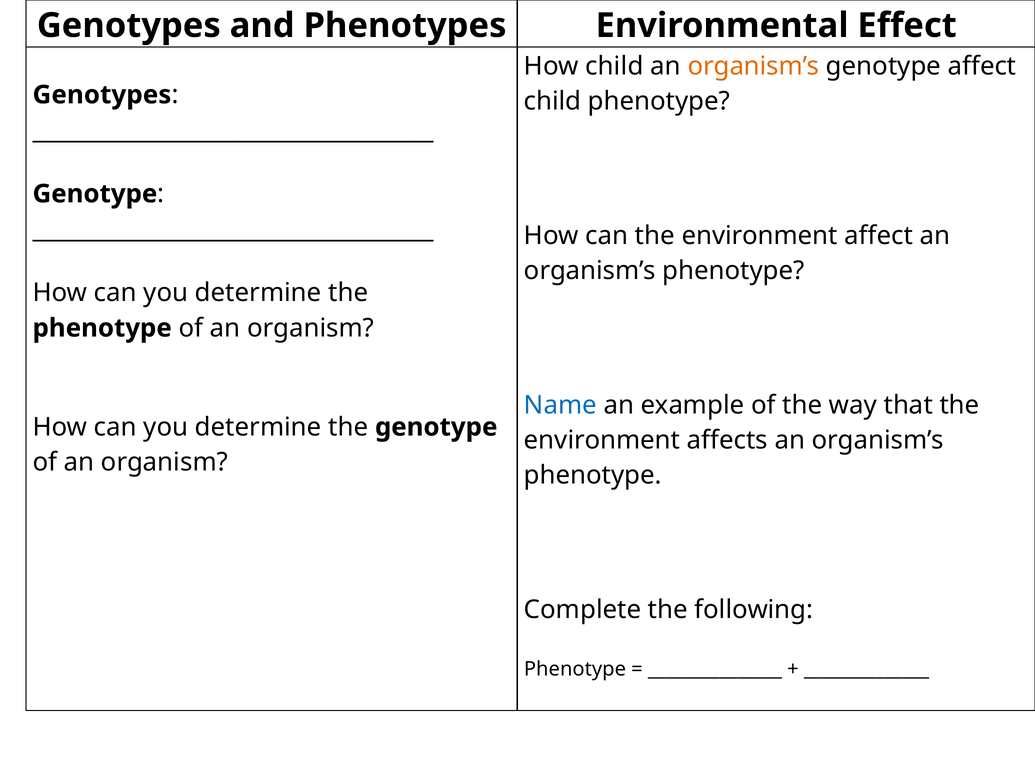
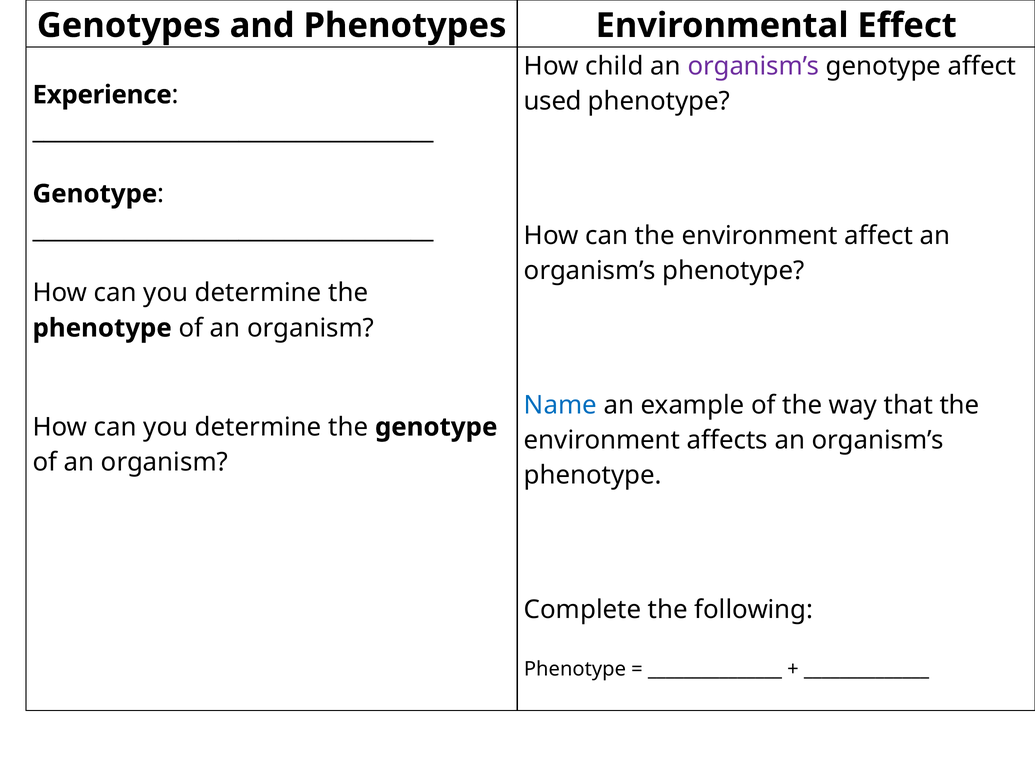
organism’s colour: orange -> purple (754, 66)
Genotypes: Genotypes -> Experience (102, 95)
child: child -> used (553, 101)
